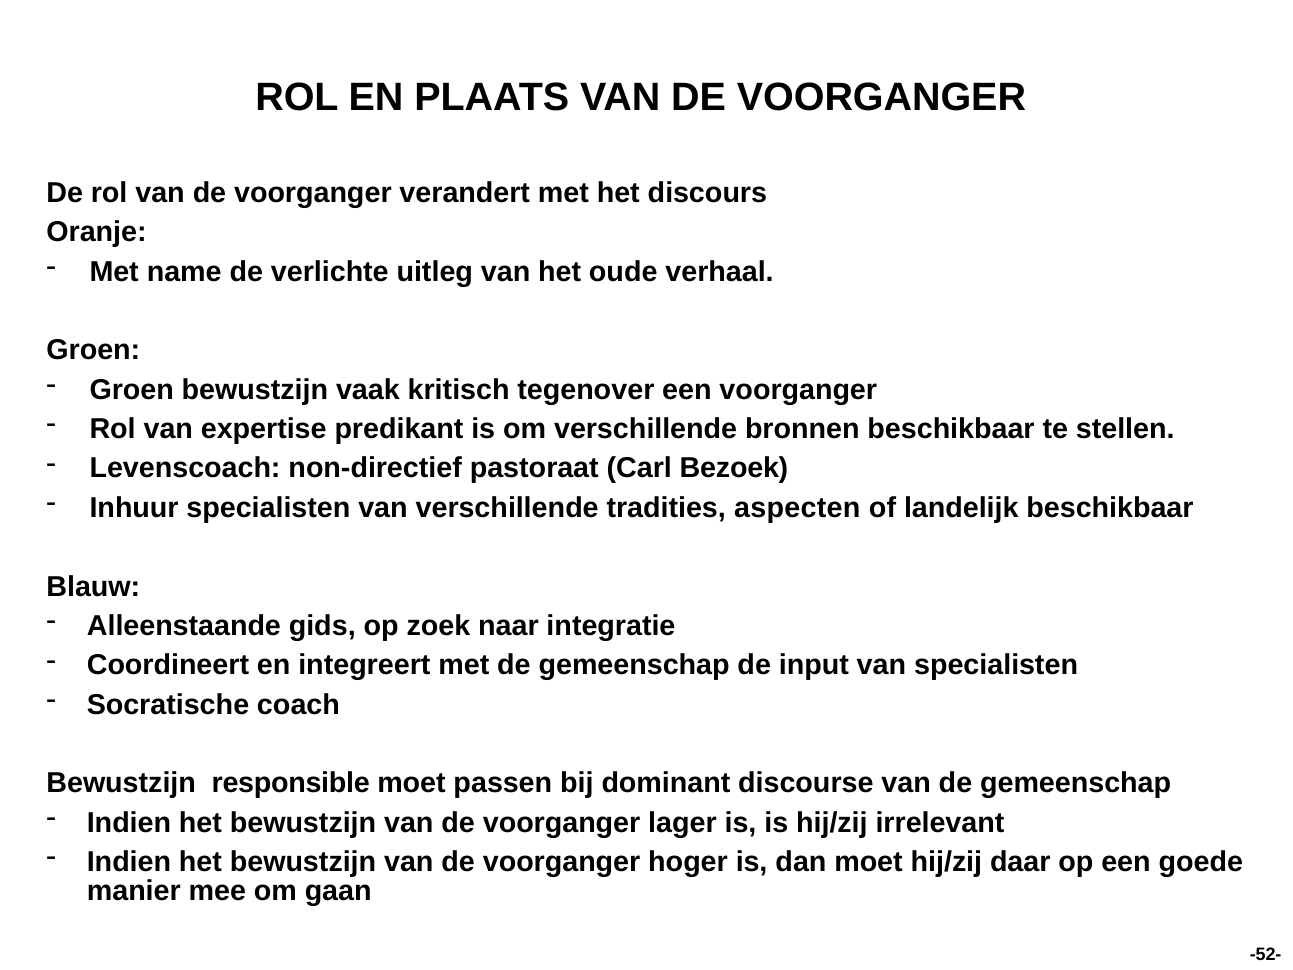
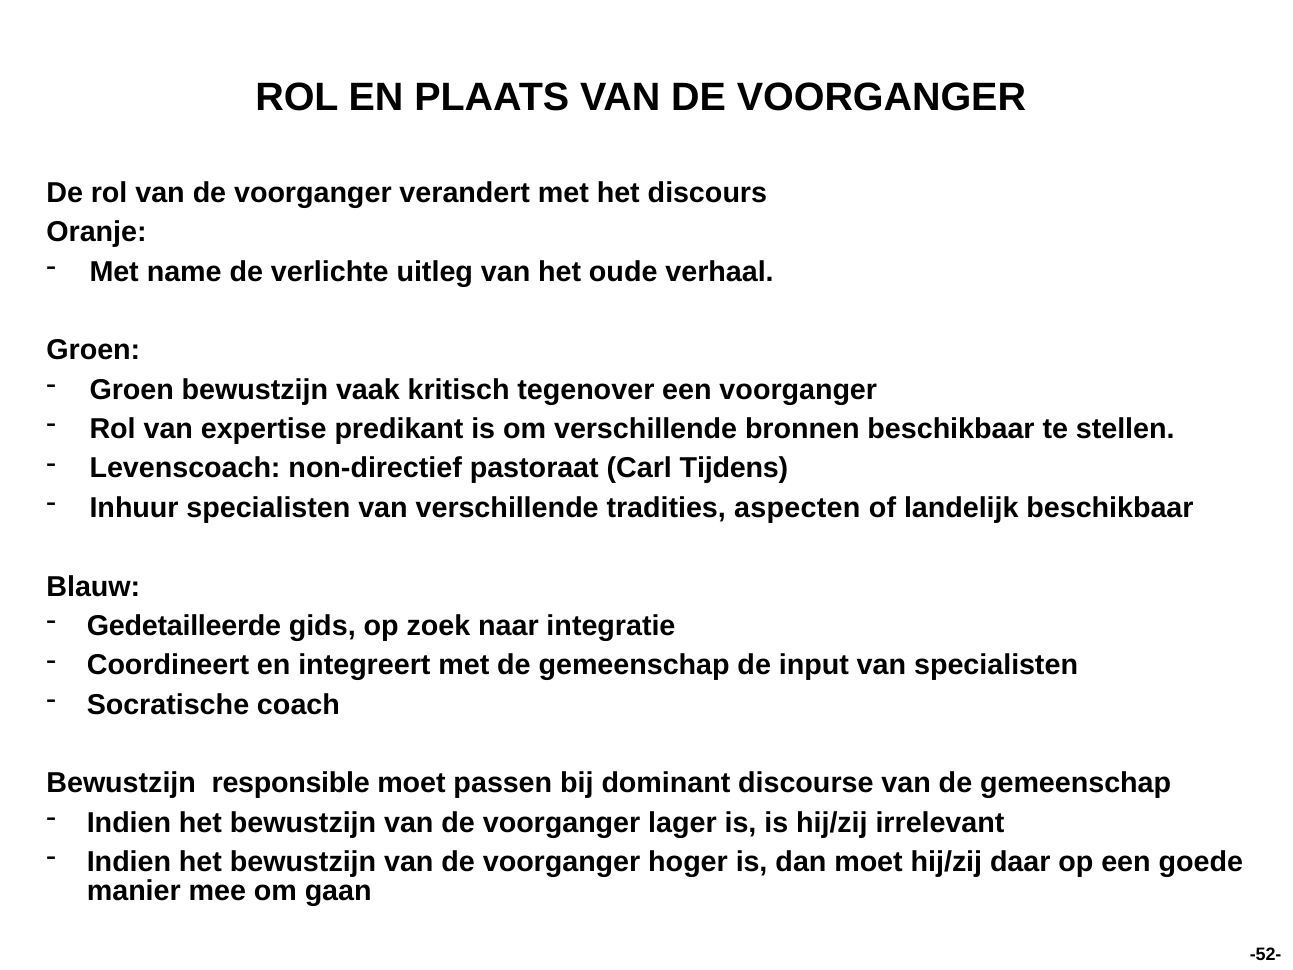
Bezoek: Bezoek -> Tijdens (734, 468)
Alleenstaande: Alleenstaande -> Gedetailleerde (184, 626)
